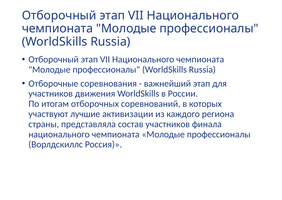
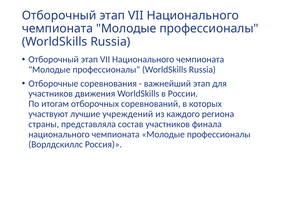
активизации: активизации -> учреждений (128, 114)
